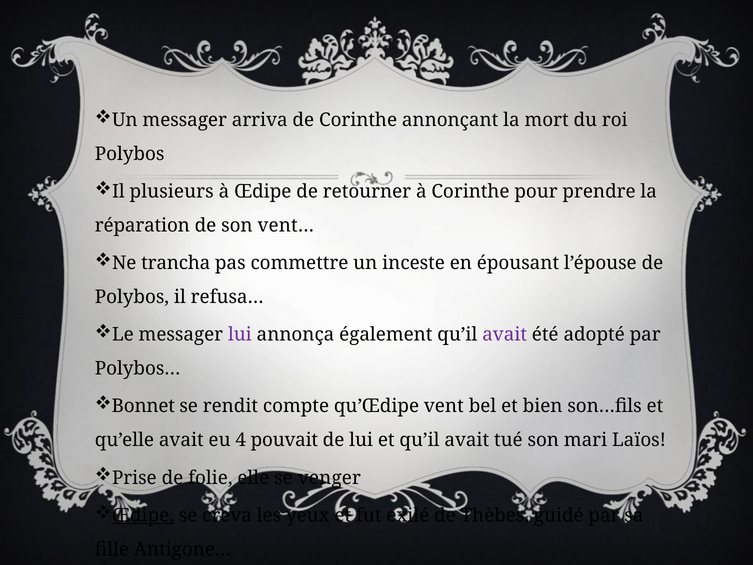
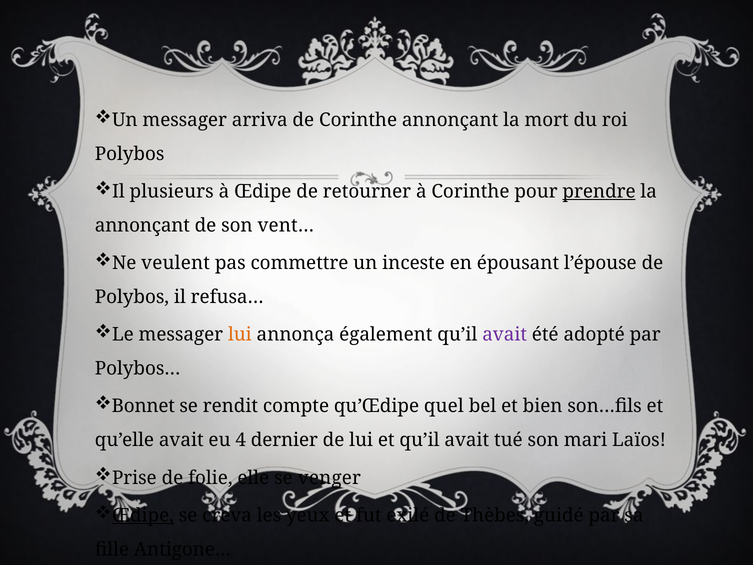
prendre underline: none -> present (599, 191)
réparation: réparation -> annonçant (142, 225)
trancha: trancha -> veulent (176, 263)
lui colour: purple -> orange (240, 335)
vent: vent -> quel (444, 406)
pouvait: pouvait -> dernier (284, 440)
